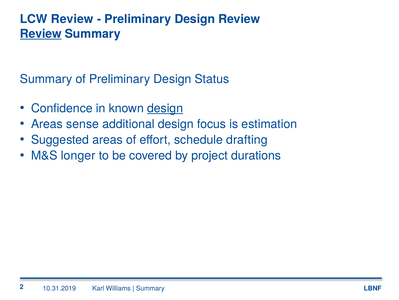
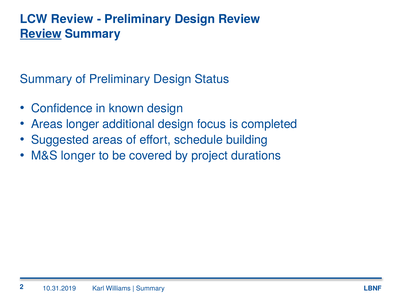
design underline: present -> none (165, 108)
Areas sense: sense -> longer (83, 124)
estimation: estimation -> completed (269, 124)
drafting: drafting -> building (247, 140)
